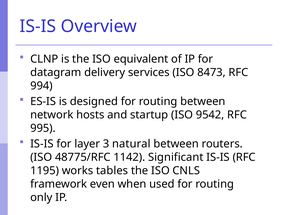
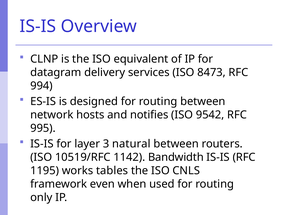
startup: startup -> notifies (149, 115)
48775/RFC: 48775/RFC -> 10519/RFC (83, 157)
Significant: Significant -> Bandwidth (176, 157)
